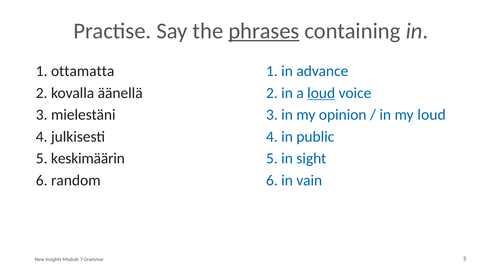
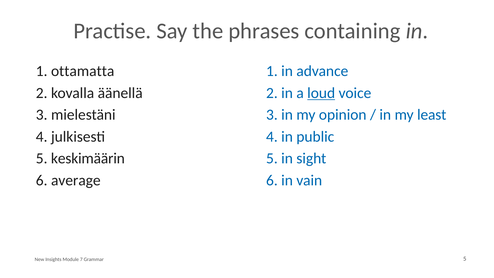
phrases underline: present -> none (264, 31)
my loud: loud -> least (432, 115)
random: random -> average (76, 180)
